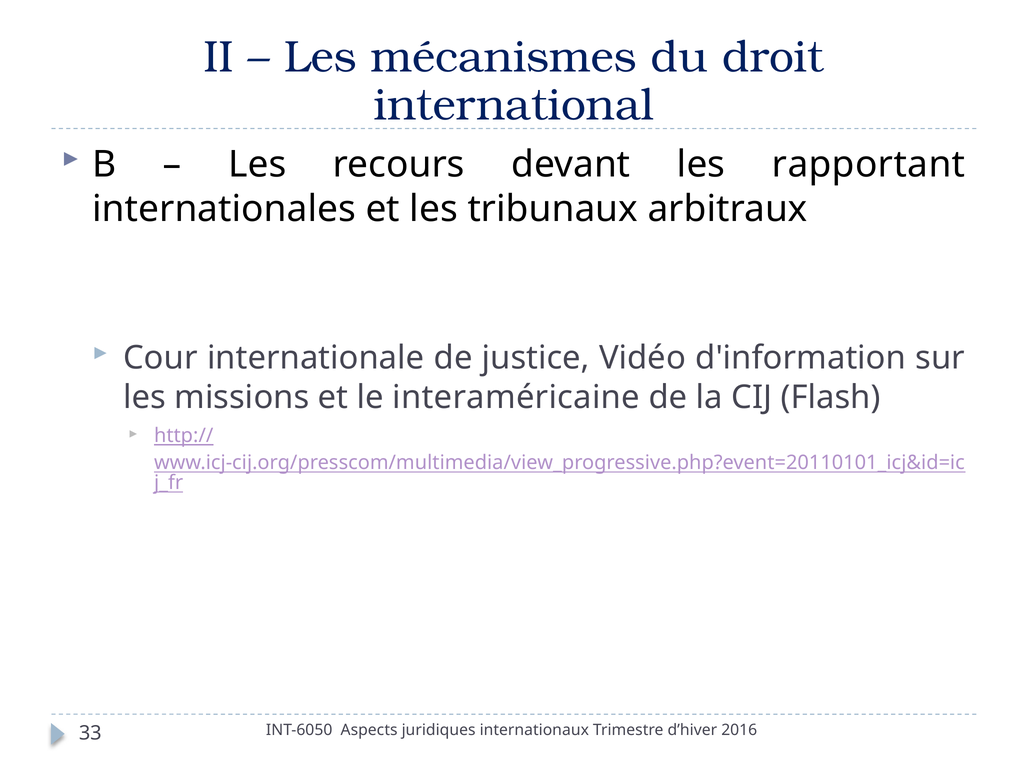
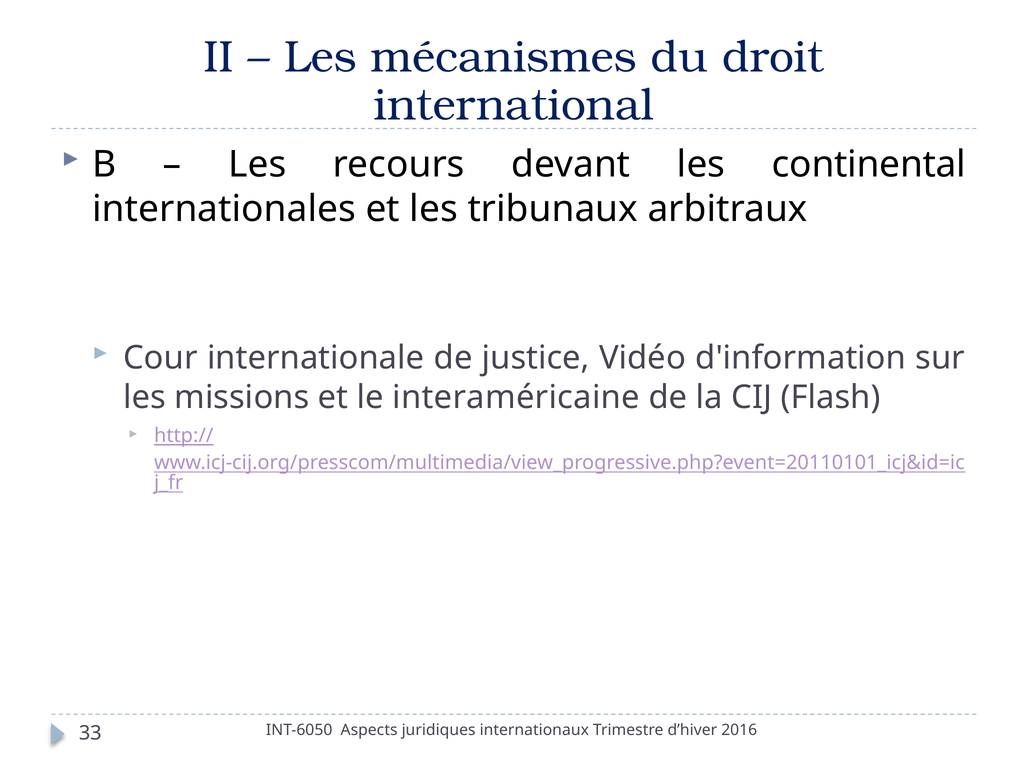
rapportant: rapportant -> continental (869, 165)
